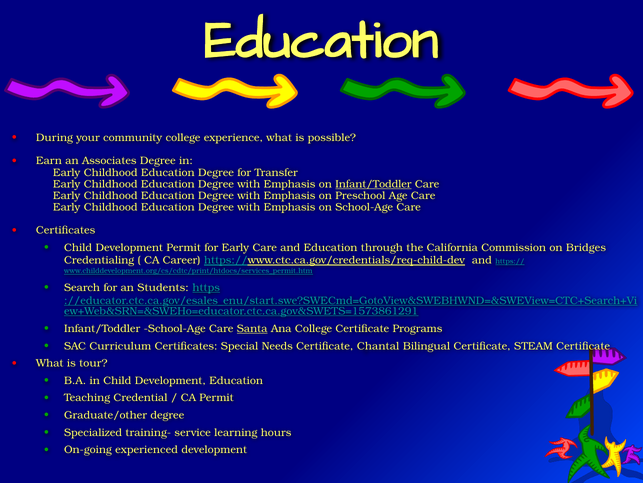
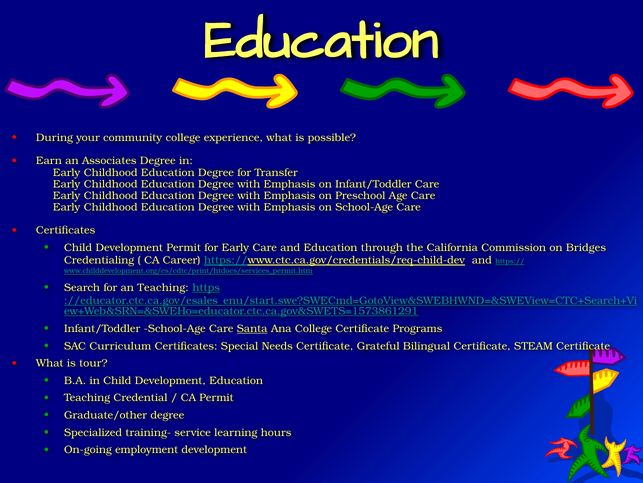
Infant/Toddler underline: present -> none (373, 184)
an Students: Students -> Teaching (163, 287)
Chantal: Chantal -> Grateful (378, 345)
experienced: experienced -> employment (147, 449)
